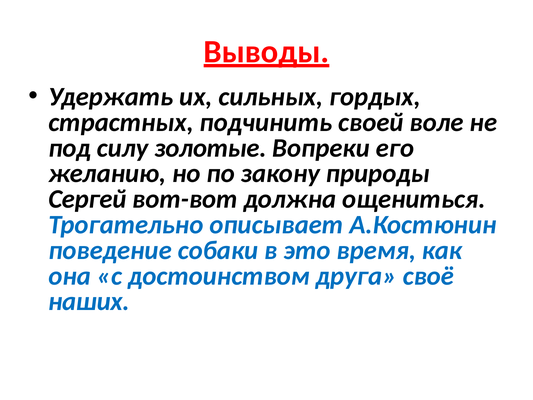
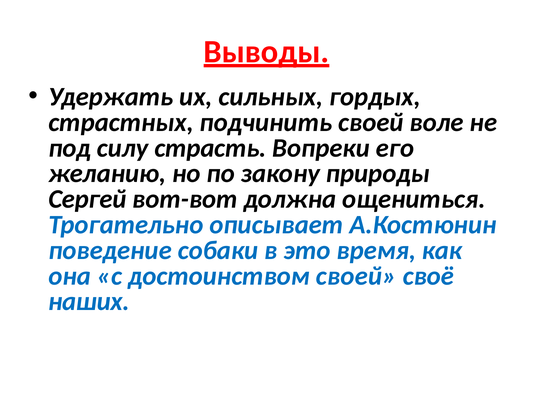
золотые: золотые -> страсть (210, 148)
достоинством друга: друга -> своей (356, 276)
